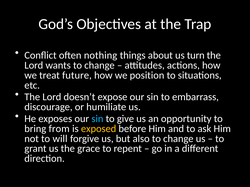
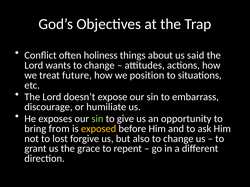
nothing: nothing -> holiness (101, 55)
turn: turn -> said (196, 55)
sin colour: light blue -> light green (97, 119)
will: will -> lost (60, 139)
